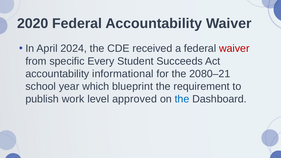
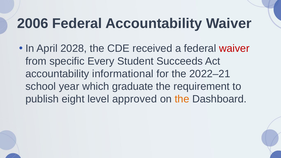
2020: 2020 -> 2006 (33, 23)
2024: 2024 -> 2028 (74, 49)
2080–21: 2080–21 -> 2022–21 (210, 74)
blueprint: blueprint -> graduate (133, 86)
work: work -> eight (73, 99)
the colour: blue -> orange (182, 99)
